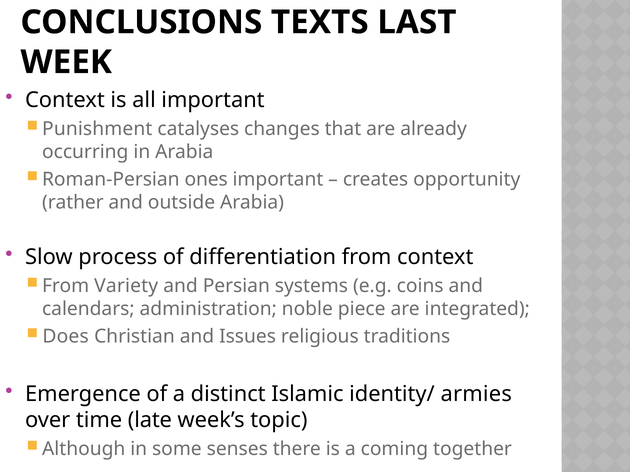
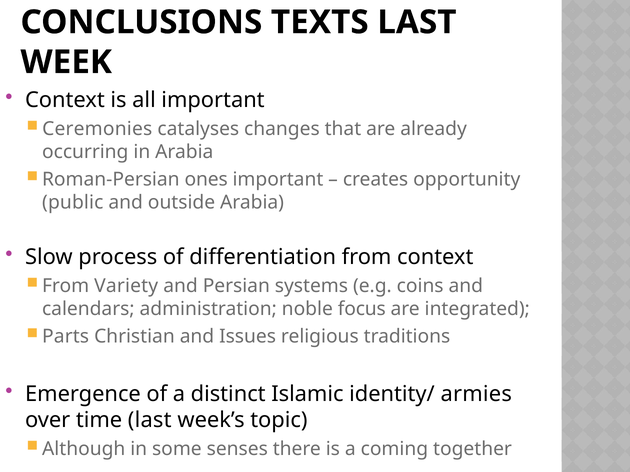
Punishment: Punishment -> Ceremonies (97, 129)
rather: rather -> public (73, 203)
piece: piece -> focus (362, 309)
Does: Does -> Parts (66, 337)
time late: late -> last (150, 421)
